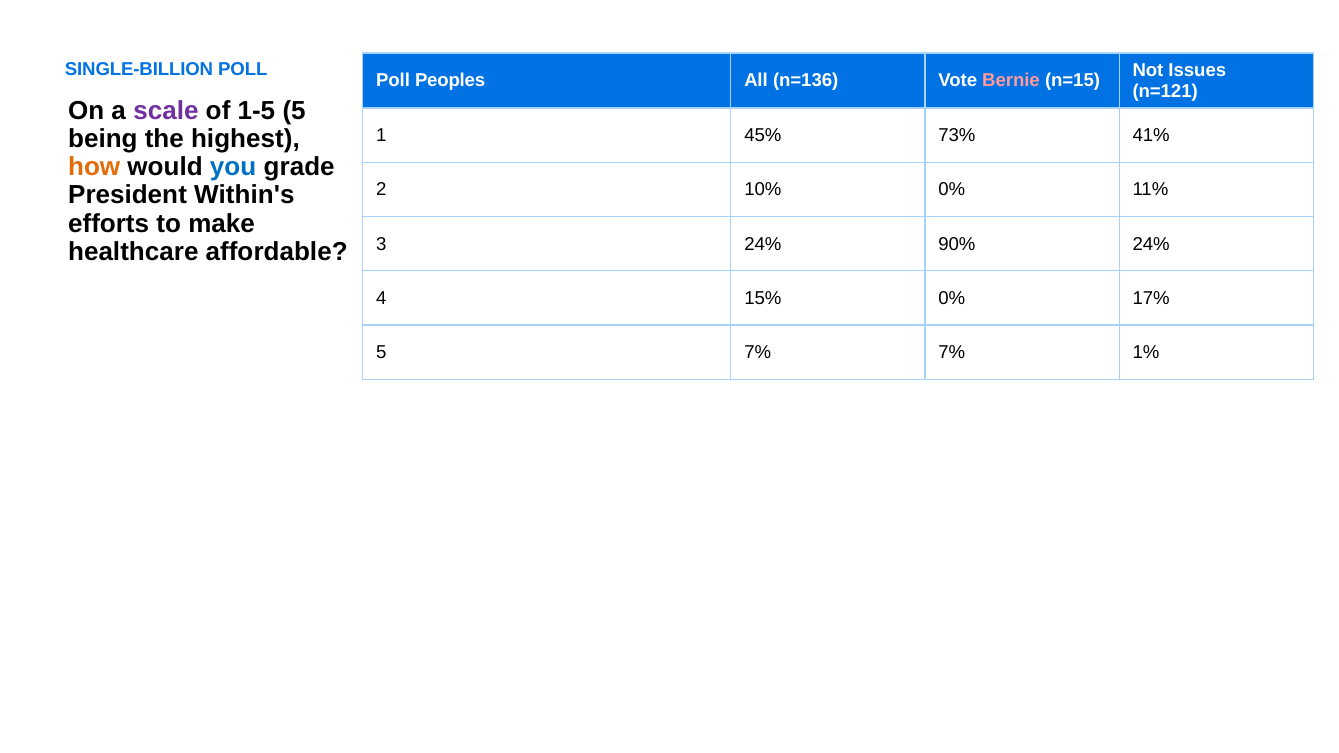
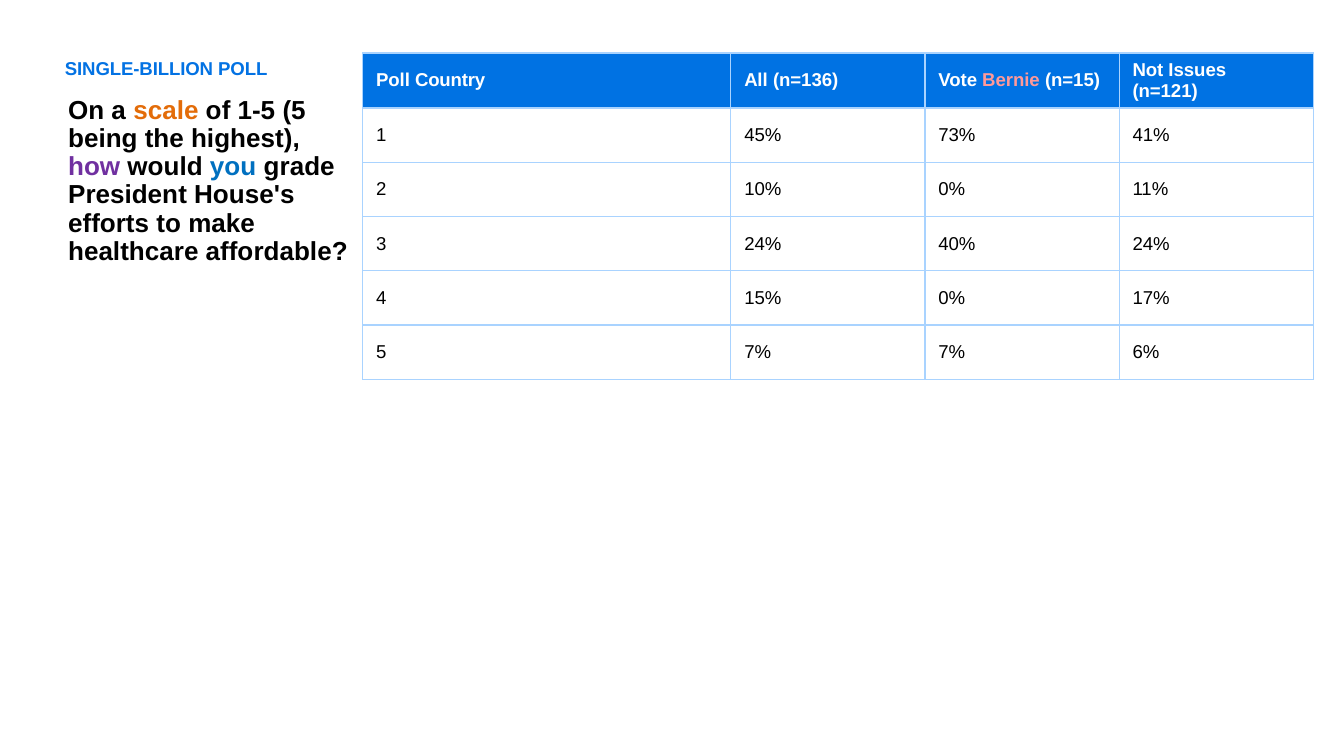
Peoples: Peoples -> Country (450, 81)
scale colour: purple -> orange (166, 111)
how colour: orange -> purple (94, 167)
Within's: Within's -> House's (244, 195)
90%: 90% -> 40% (957, 244)
1%: 1% -> 6% (1146, 353)
